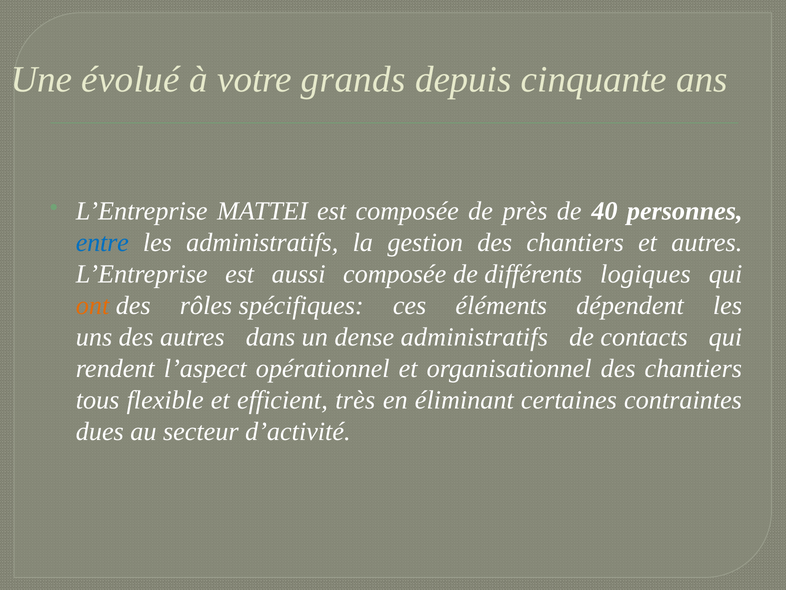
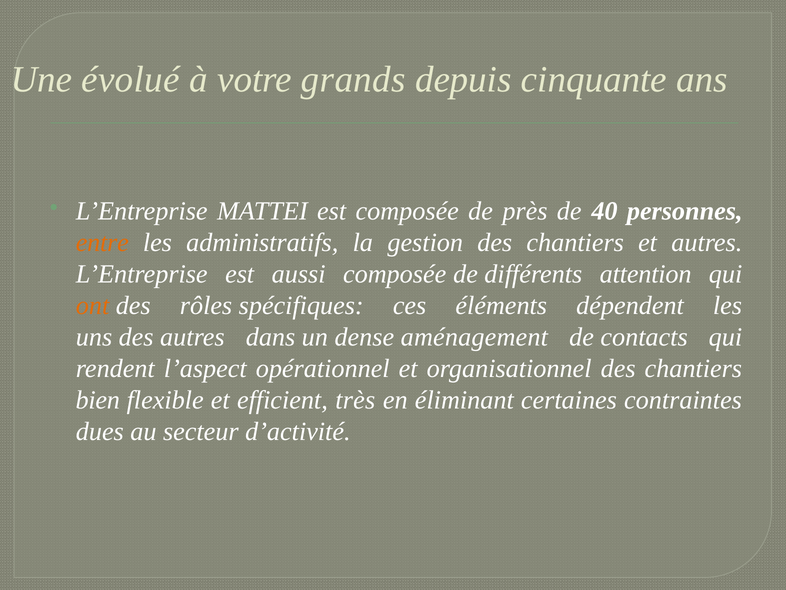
entre colour: blue -> orange (102, 242)
logiques: logiques -> attention (646, 274)
dense administratifs: administratifs -> aménagement (474, 337)
tous: tous -> bien (98, 400)
